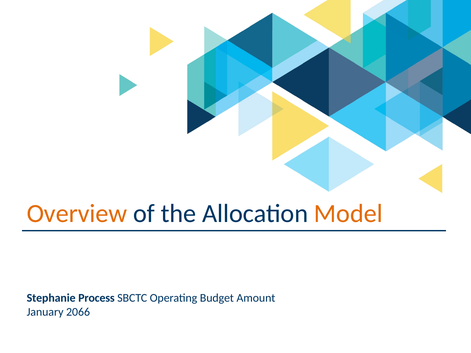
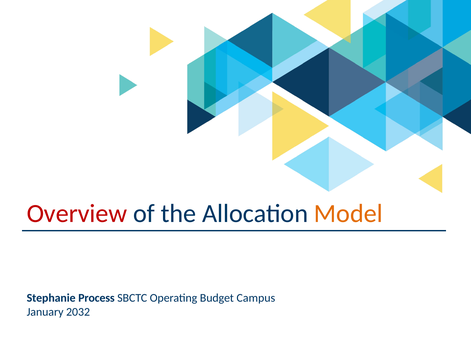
Overview colour: orange -> red (77, 214)
Amount: Amount -> Campus (256, 298)
2066: 2066 -> 2032 (78, 312)
